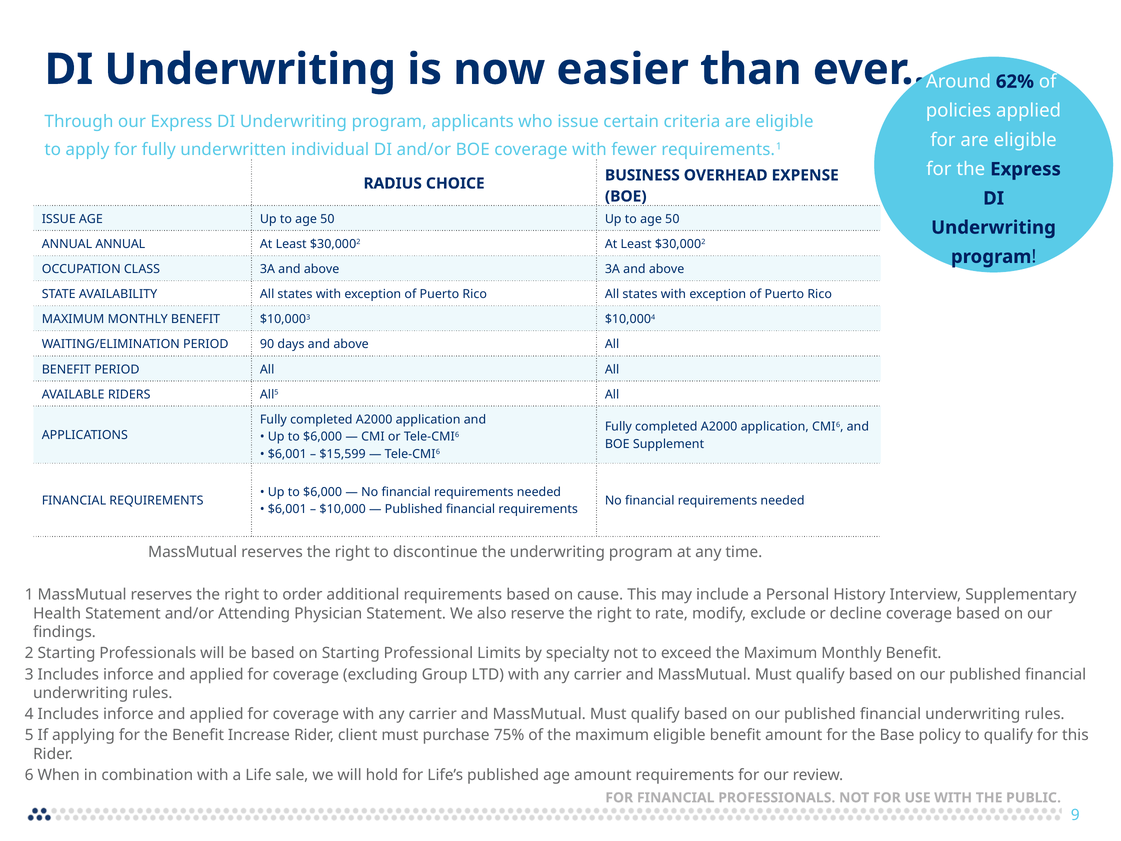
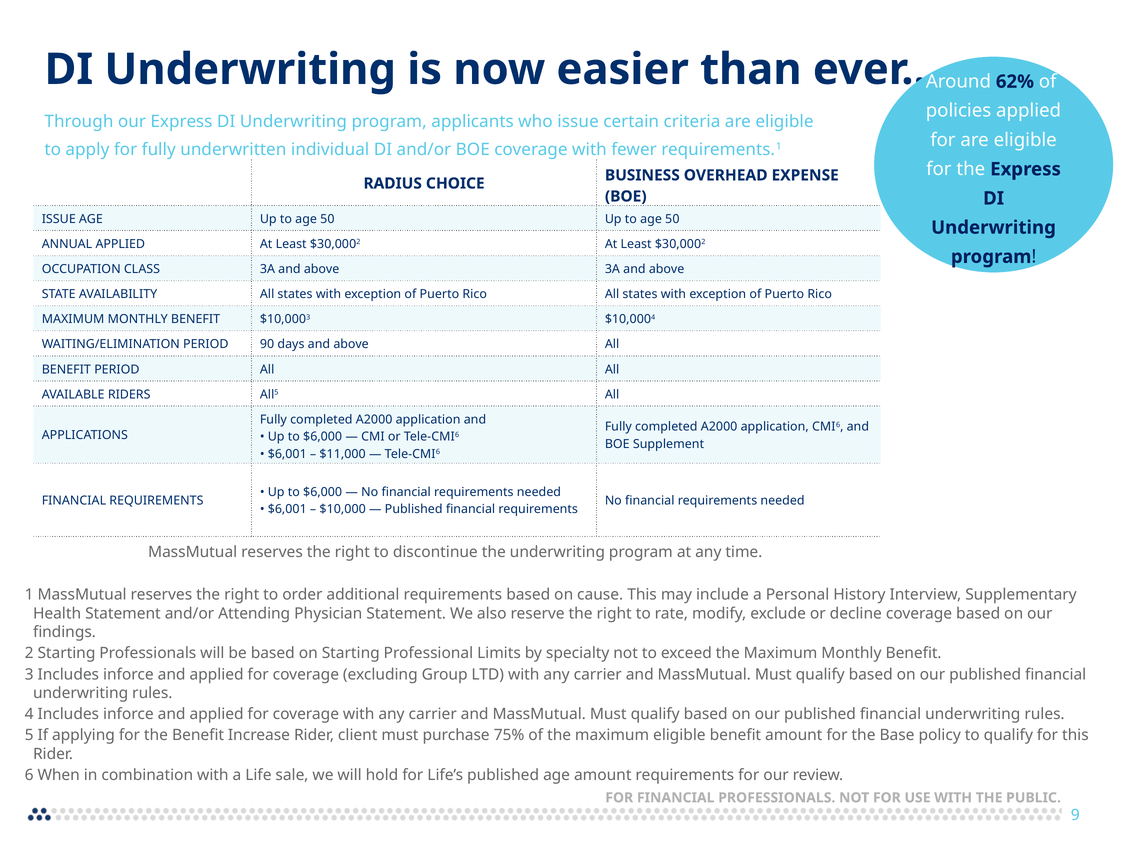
ANNUAL ANNUAL: ANNUAL -> APPLIED (120, 244)
$15,599: $15,599 -> $11,000 (343, 454)
